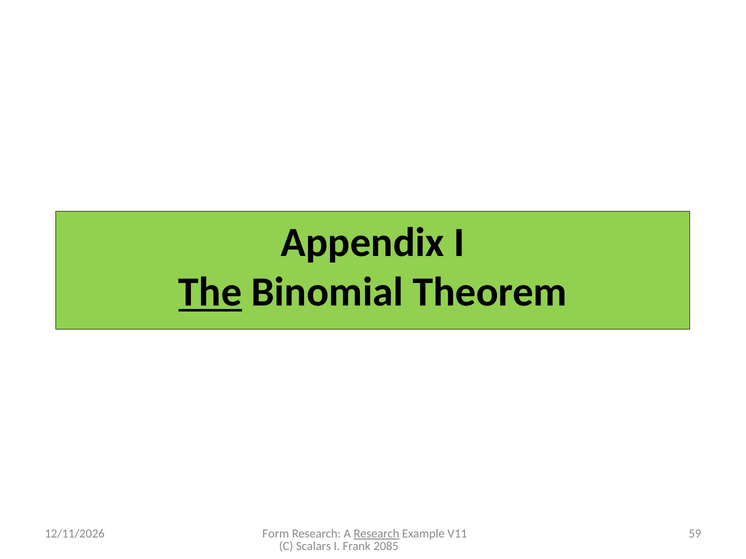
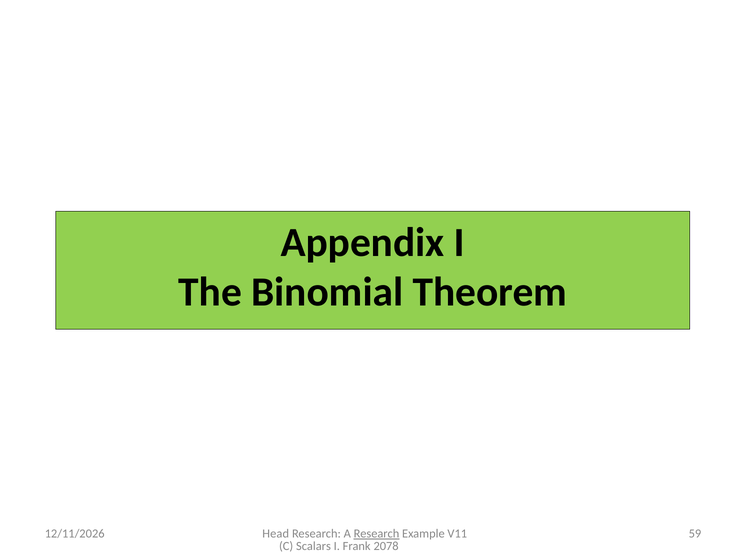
The underline: present -> none (210, 293)
Form: Form -> Head (276, 534)
2085: 2085 -> 2078 (386, 547)
